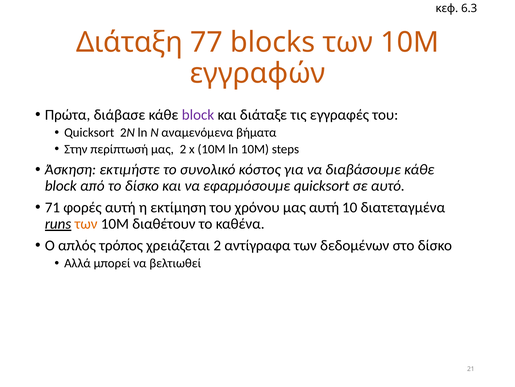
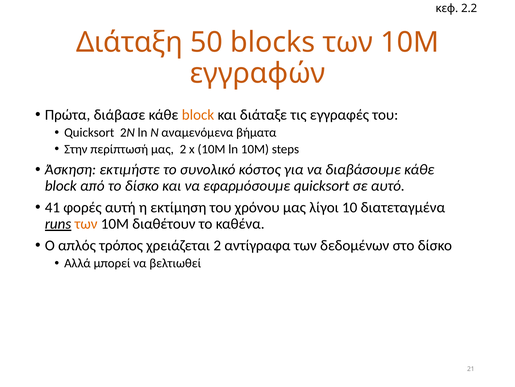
6.3: 6.3 -> 2.2 (469, 8)
77: 77 -> 50 (207, 42)
block colour: purple -> orange (198, 115)
71: 71 -> 41 (52, 207)
μας αυτή: αυτή -> λίγοι (324, 207)
